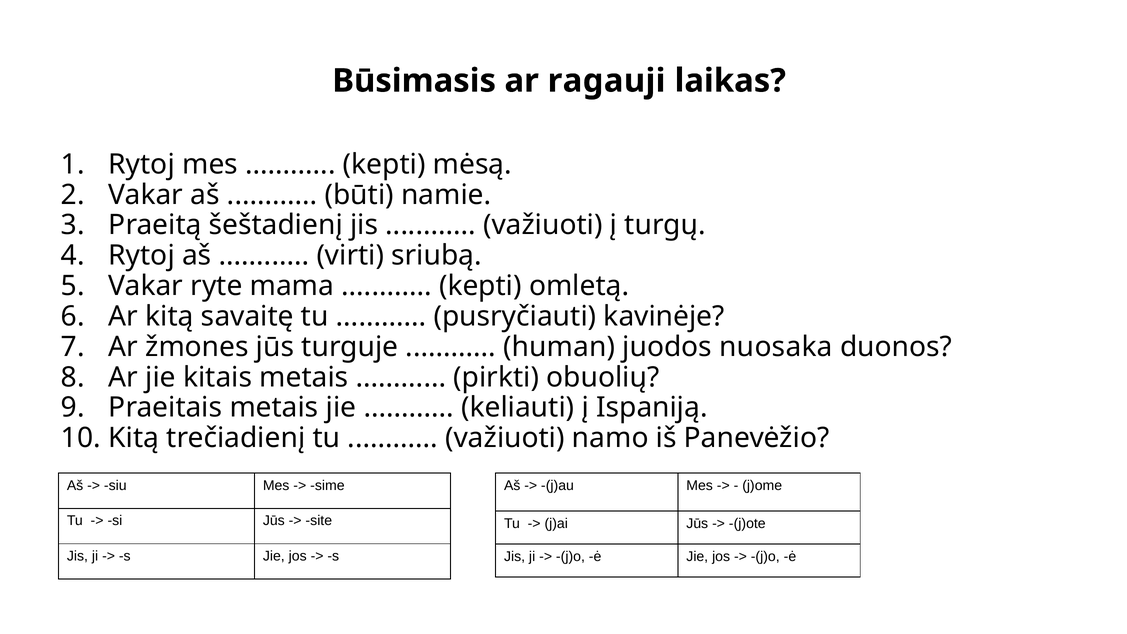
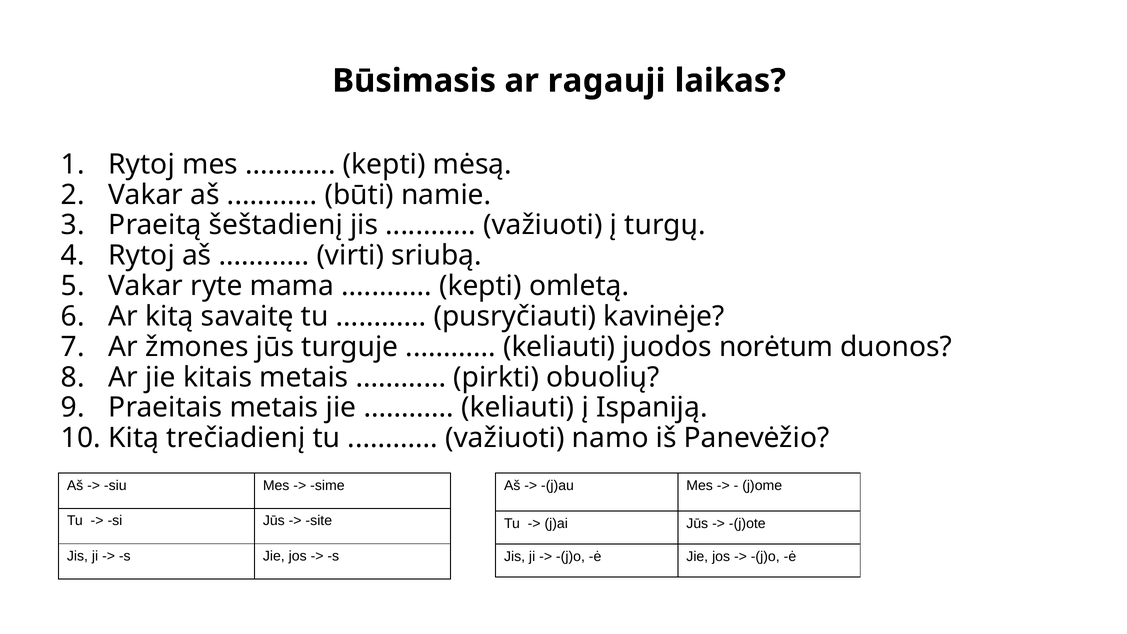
human: human -> keliauti (559, 347)
nuosaka: nuosaka -> norėtum (776, 347)
